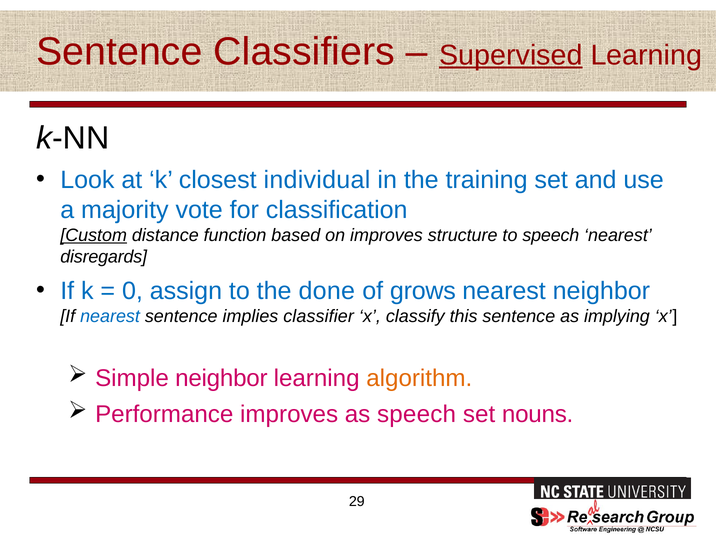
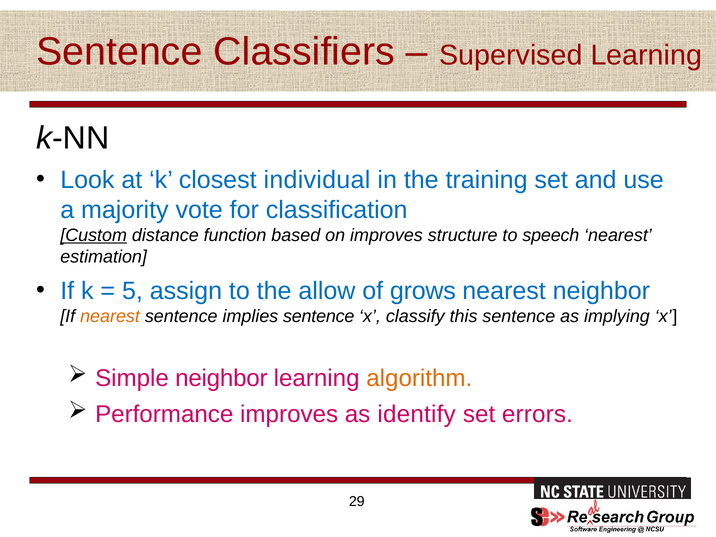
Supervised underline: present -> none (511, 55)
disregards: disregards -> estimation (104, 257)
0: 0 -> 5 (132, 291)
done: done -> allow (327, 291)
nearest colour: blue -> orange (110, 316)
implies classifier: classifier -> sentence (319, 316)
as speech: speech -> identify (417, 414)
nouns: nouns -> errors (537, 414)
